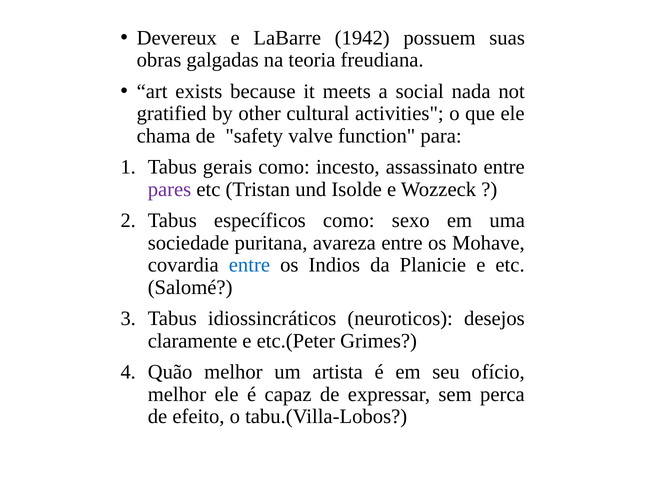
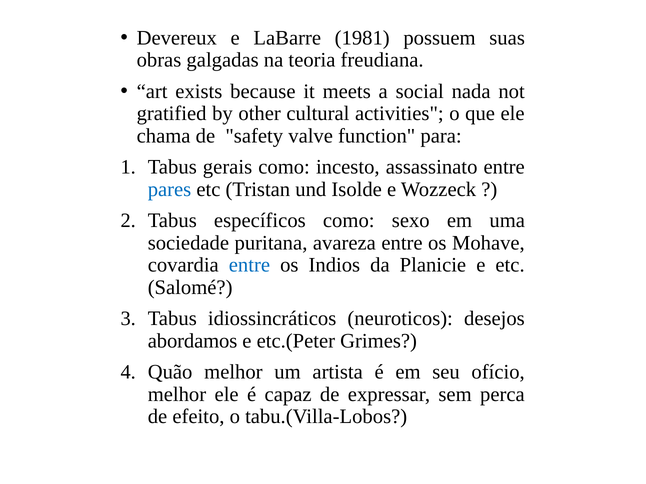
1942: 1942 -> 1981 (362, 38)
pares colour: purple -> blue (170, 190)
claramente: claramente -> abordamos (193, 341)
